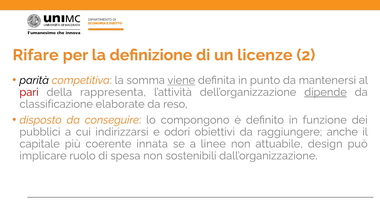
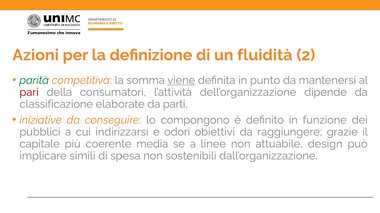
Rifare: Rifare -> Azioni (36, 55)
licenze: licenze -> fluidità (265, 55)
parità colour: black -> green (34, 81)
rappresenta: rappresenta -> consumatori (113, 92)
dipende underline: present -> none (326, 92)
reso: reso -> parti (175, 104)
disposto: disposto -> iniziative (41, 120)
anche: anche -> grazie (342, 132)
innata: innata -> media (152, 144)
ruolo: ruolo -> simili (82, 156)
